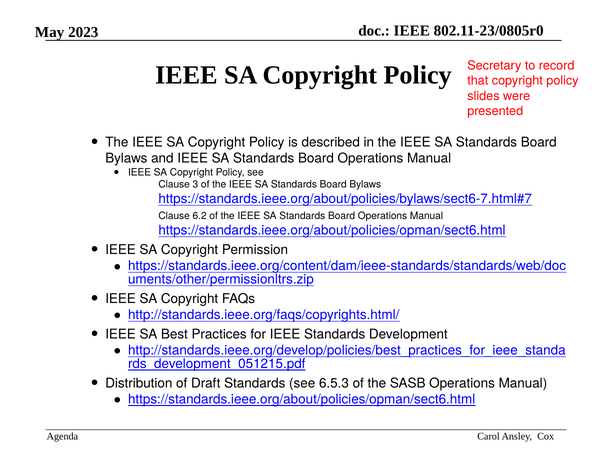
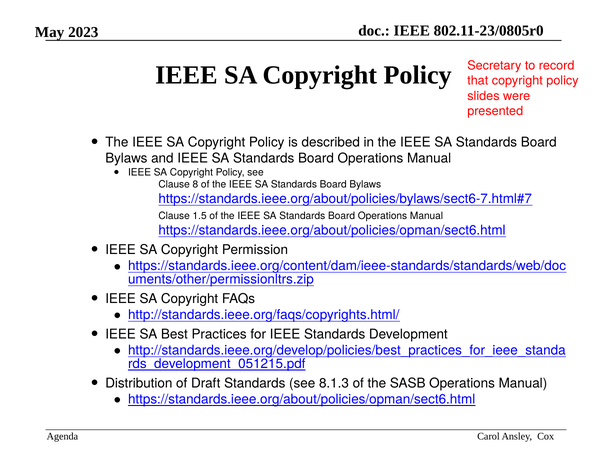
3: 3 -> 8 (195, 185)
6.2: 6.2 -> 1.5 (200, 216)
6.5.3: 6.5.3 -> 8.1.3 (334, 383)
